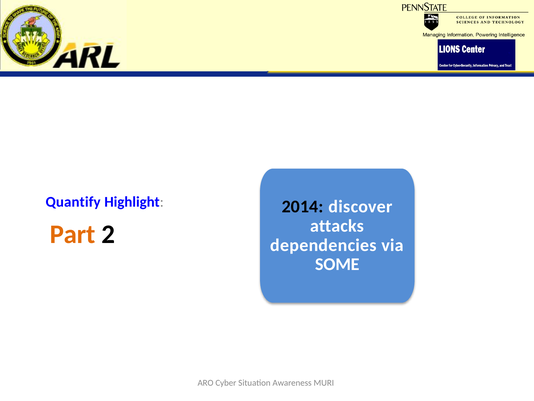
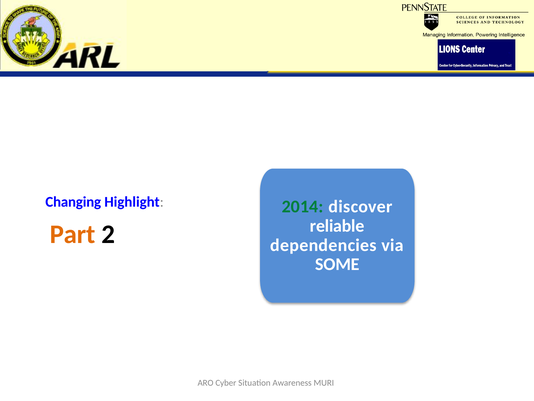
Quantify: Quantify -> Changing (73, 202)
2014 colour: black -> green (303, 206)
attacks: attacks -> reliable (337, 226)
